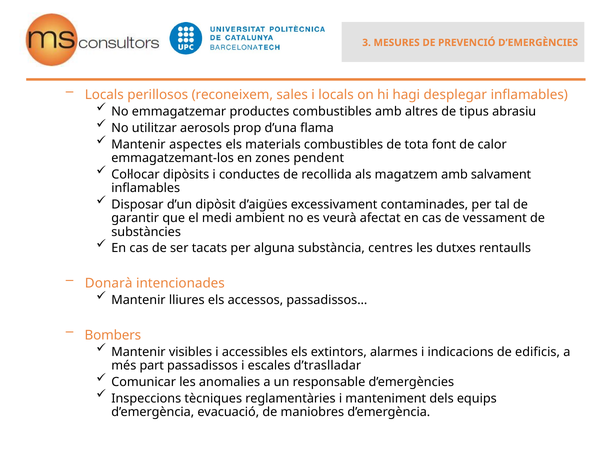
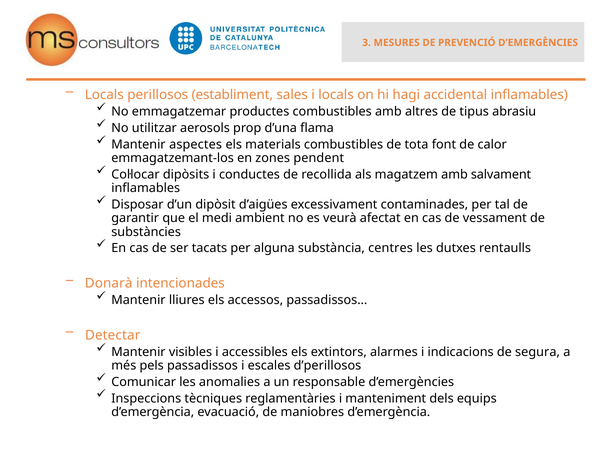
reconeixem: reconeixem -> establiment (232, 95)
desplegar: desplegar -> accidental (455, 95)
Bombers: Bombers -> Detectar (113, 335)
edificis: edificis -> segura (538, 352)
part: part -> pels (152, 366)
d’traslladar: d’traslladar -> d’perillosos (327, 366)
